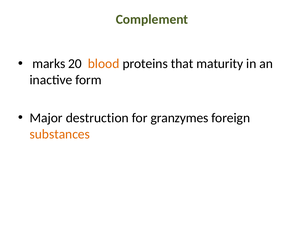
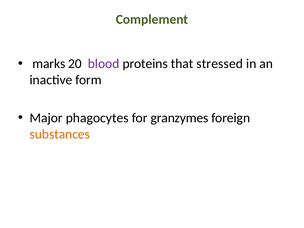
blood colour: orange -> purple (104, 64)
maturity: maturity -> stressed (220, 64)
destruction: destruction -> phagocytes (97, 118)
